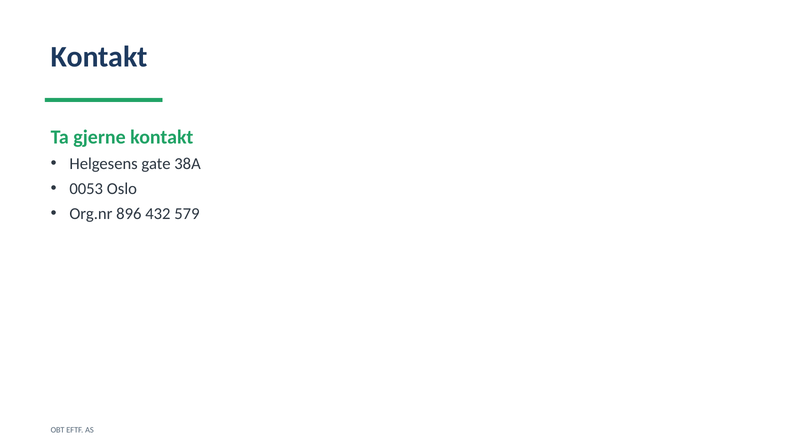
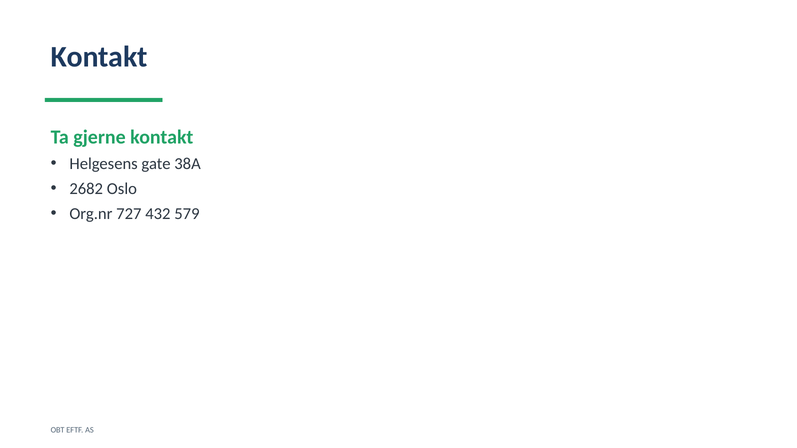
0053: 0053 -> 2682 (86, 189)
896: 896 -> 727 (129, 214)
